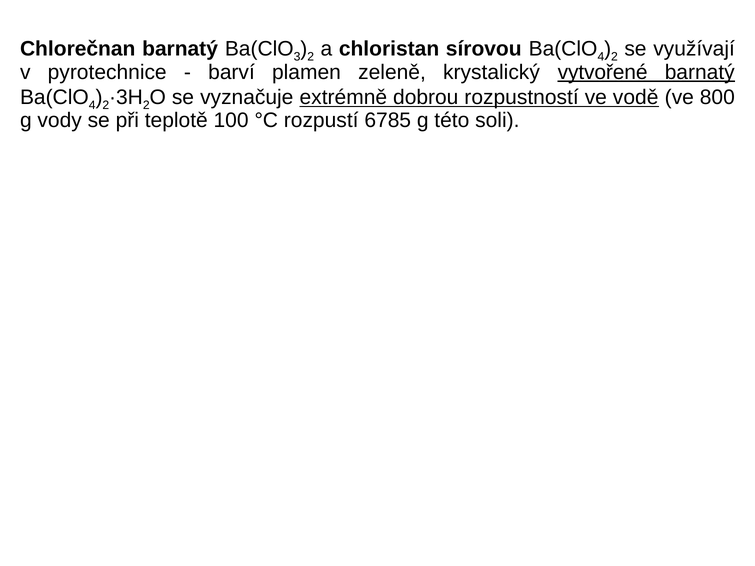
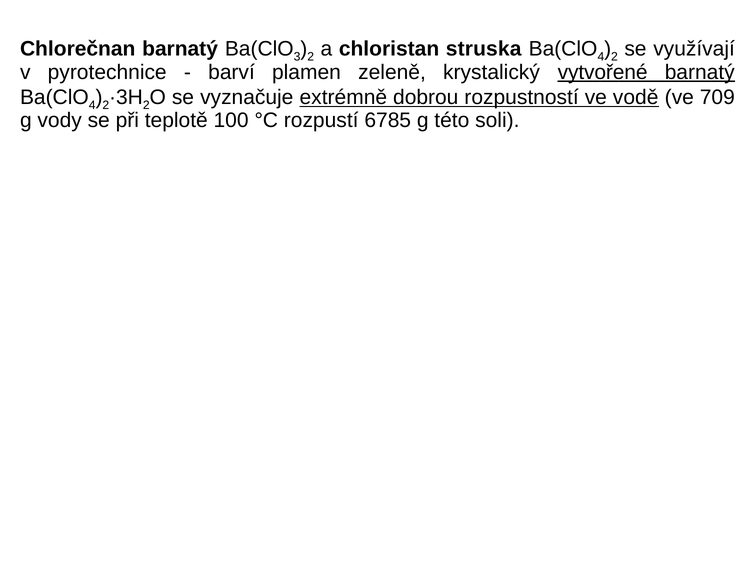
sírovou: sírovou -> struska (484, 49)
800: 800 -> 709 (717, 97)
